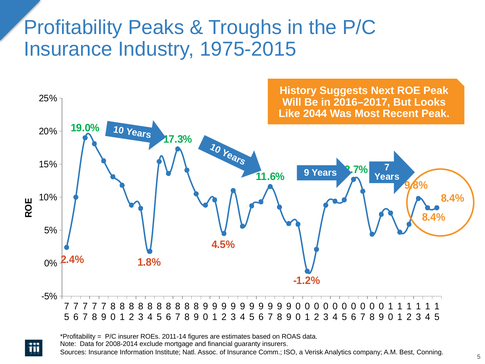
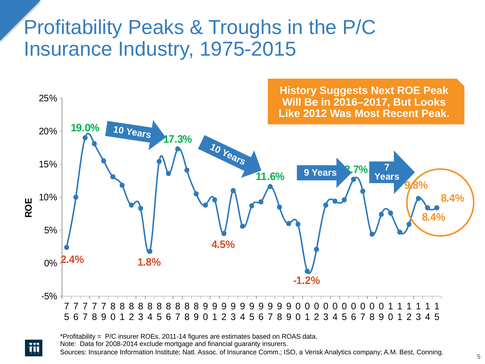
2044: 2044 -> 2012 (315, 114)
